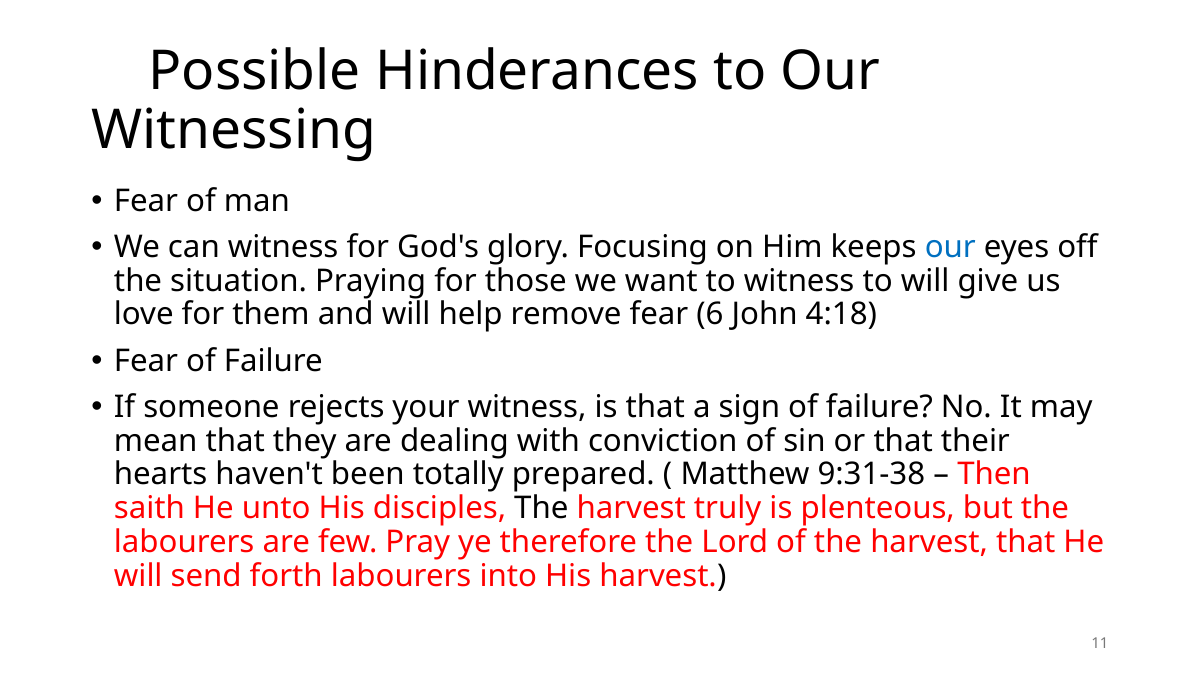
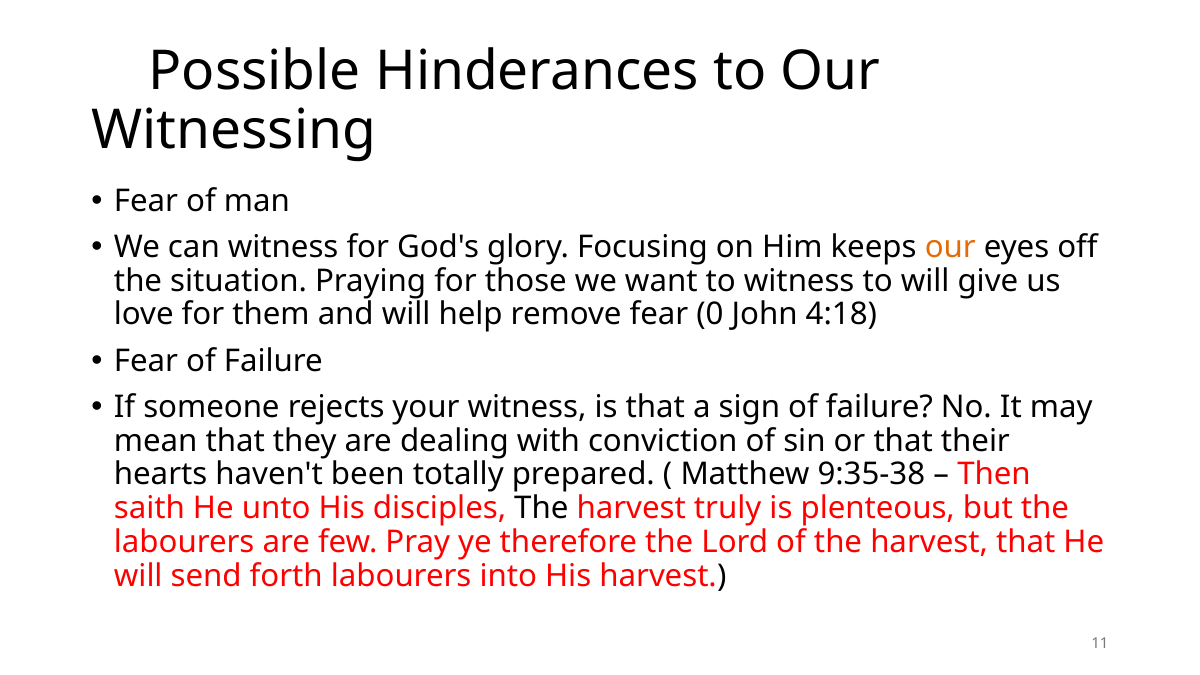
our colour: blue -> orange (950, 247)
6: 6 -> 0 (710, 315)
9:31-38: 9:31-38 -> 9:35-38 (871, 475)
